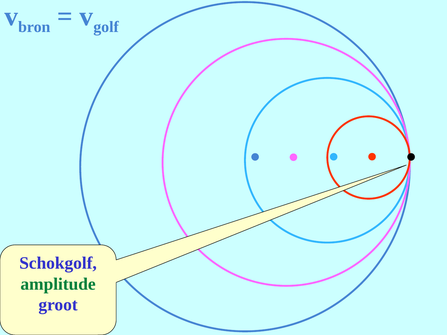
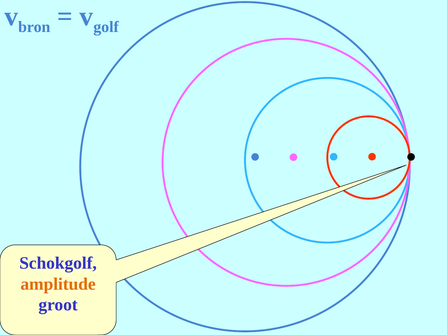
amplitude colour: green -> orange (58, 284)
